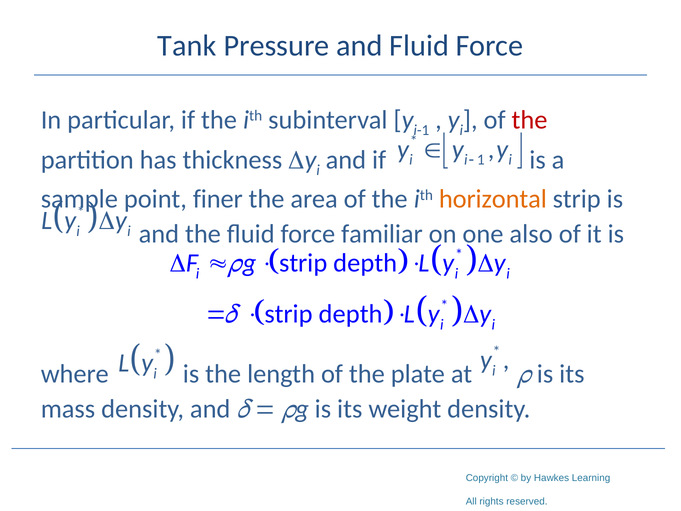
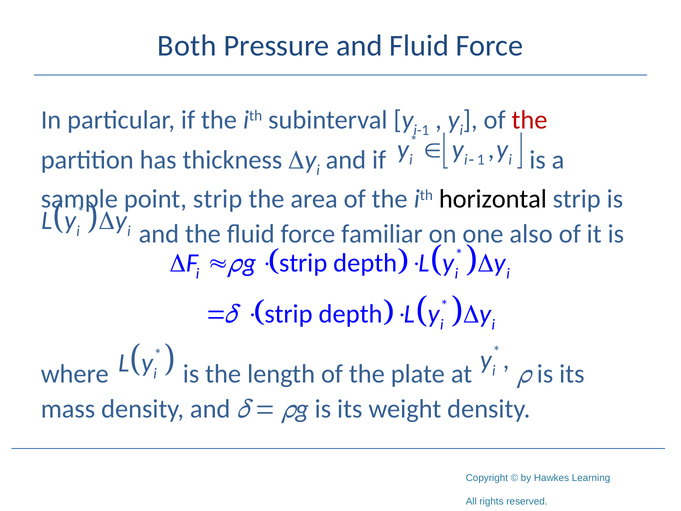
Tank: Tank -> Both (187, 46)
point finer: finer -> strip (218, 199)
horizontal colour: orange -> black (493, 199)
